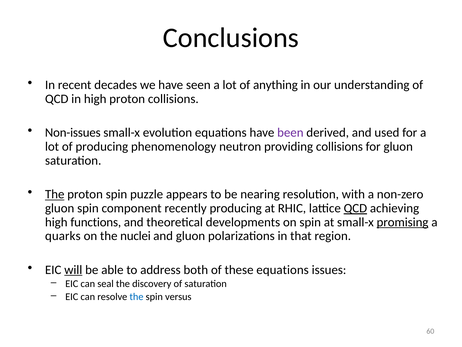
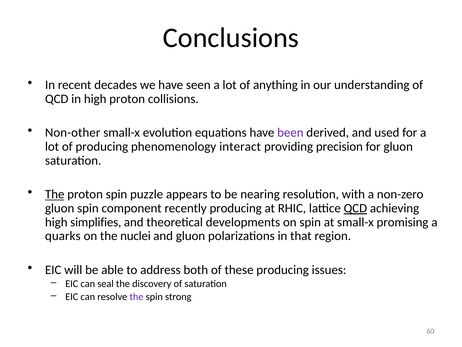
Non-issues: Non-issues -> Non-other (73, 133)
neutron: neutron -> interact (240, 146)
providing collisions: collisions -> precision (339, 146)
functions: functions -> simplifies (96, 222)
promising underline: present -> none (403, 222)
will underline: present -> none (73, 270)
these equations: equations -> producing (283, 270)
the colour: blue -> purple (136, 296)
versus: versus -> strong (178, 296)
